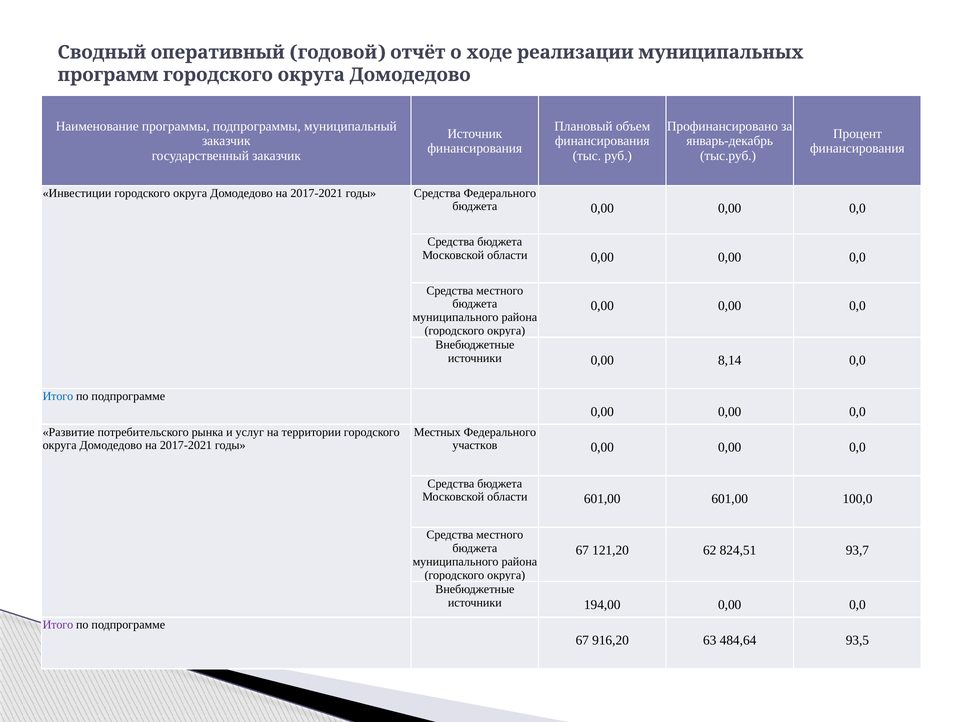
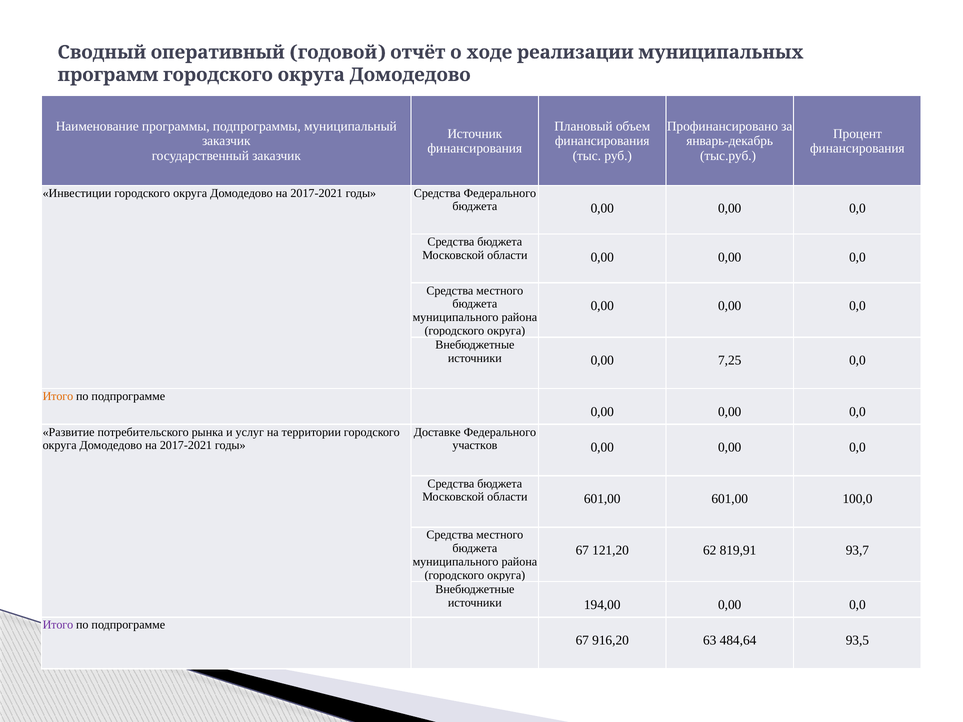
8,14: 8,14 -> 7,25 (730, 361)
Итого colour: blue -> orange (58, 397)
Местных: Местных -> Доставке (437, 432)
824,51: 824,51 -> 819,91 (738, 551)
